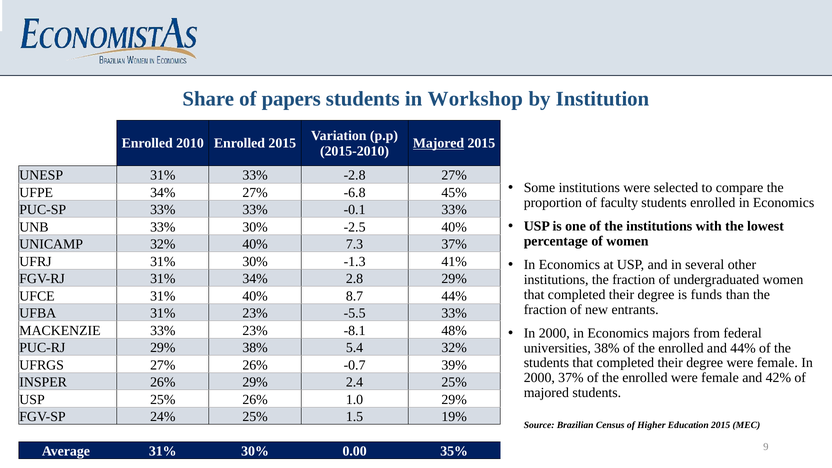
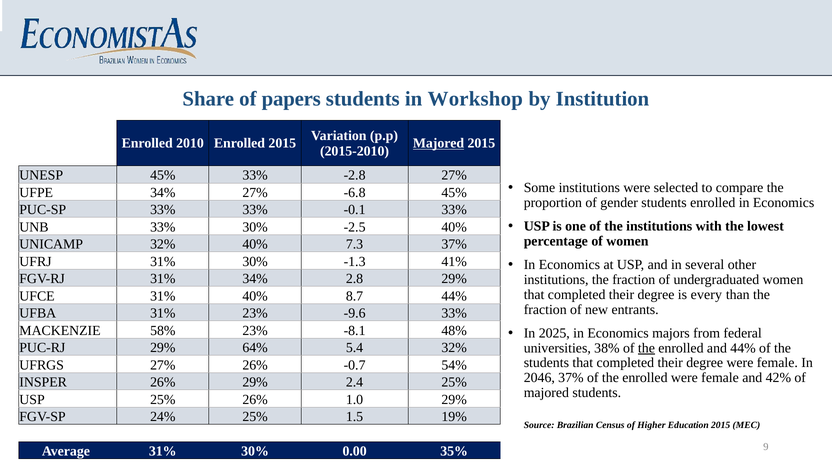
UNESP 31%: 31% -> 45% (163, 175)
faculty: faculty -> gender (619, 202)
funds: funds -> every (706, 295)
-5.5: -5.5 -> -9.6 (355, 313)
MACKENZIE 33%: 33% -> 58% (163, 331)
2000: 2000 -> 2025 (554, 333)
29% 38%: 38% -> 64% (255, 348)
the underline: none -> present (646, 348)
39%: 39% -> 54% (454, 365)
2000: 2000 -> 2046 (539, 378)
